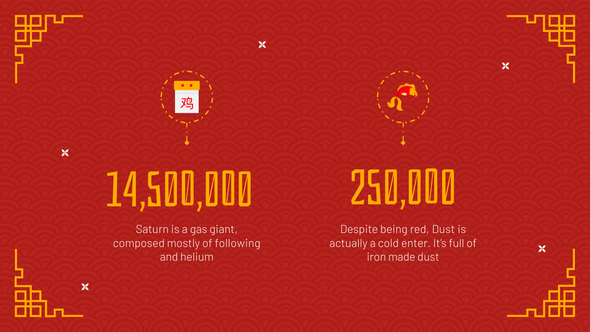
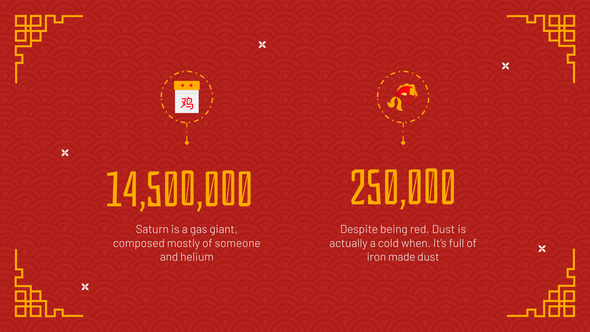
following: following -> someone (238, 243)
enter: enter -> when (416, 243)
